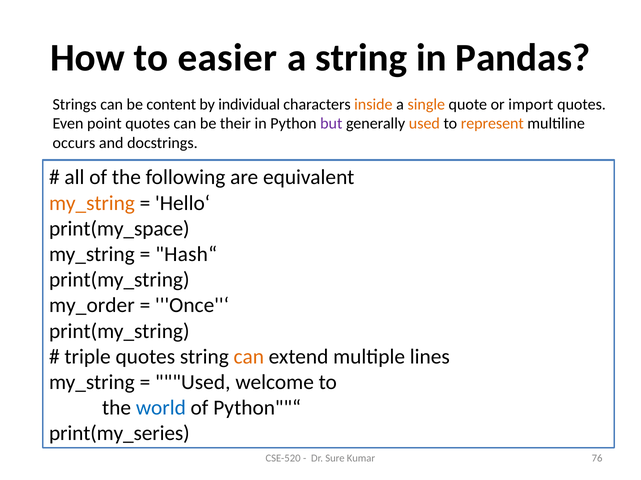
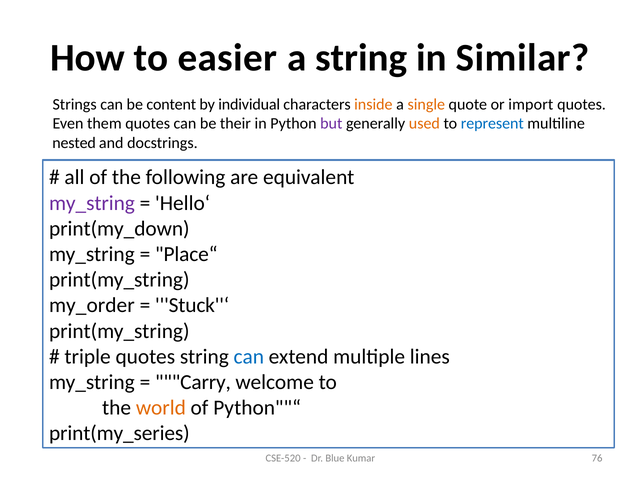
Pandas: Pandas -> Similar (523, 58)
point: point -> them (104, 124)
represent colour: orange -> blue (492, 124)
occurs: occurs -> nested (74, 143)
my_string colour: orange -> purple (92, 203)
print(my_space: print(my_space -> print(my_down (119, 229)
Hash“: Hash“ -> Place“ (186, 255)
Once''‘: Once''‘ -> Stuck''‘ (192, 306)
can colour: orange -> blue (249, 357)
Used: Used -> Carry (193, 383)
world colour: blue -> orange (161, 408)
Sure: Sure -> Blue (335, 459)
